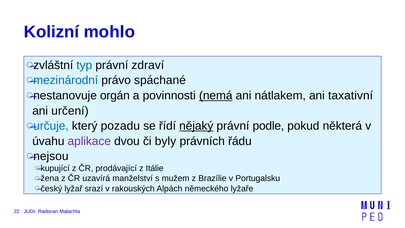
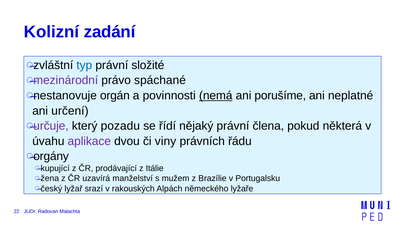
mohlo: mohlo -> zadání (110, 32)
zdraví: zdraví -> složité (148, 65)
mezinárodní colour: blue -> purple (66, 80)
nátlakem: nátlakem -> porušíme (280, 96)
taxativní: taxativní -> neplatné (351, 96)
určuje colour: blue -> purple (51, 126)
nějaký underline: present -> none (196, 126)
podle: podle -> člena (268, 126)
byly: byly -> viny (166, 141)
nejsou: nejsou -> orgány (51, 156)
